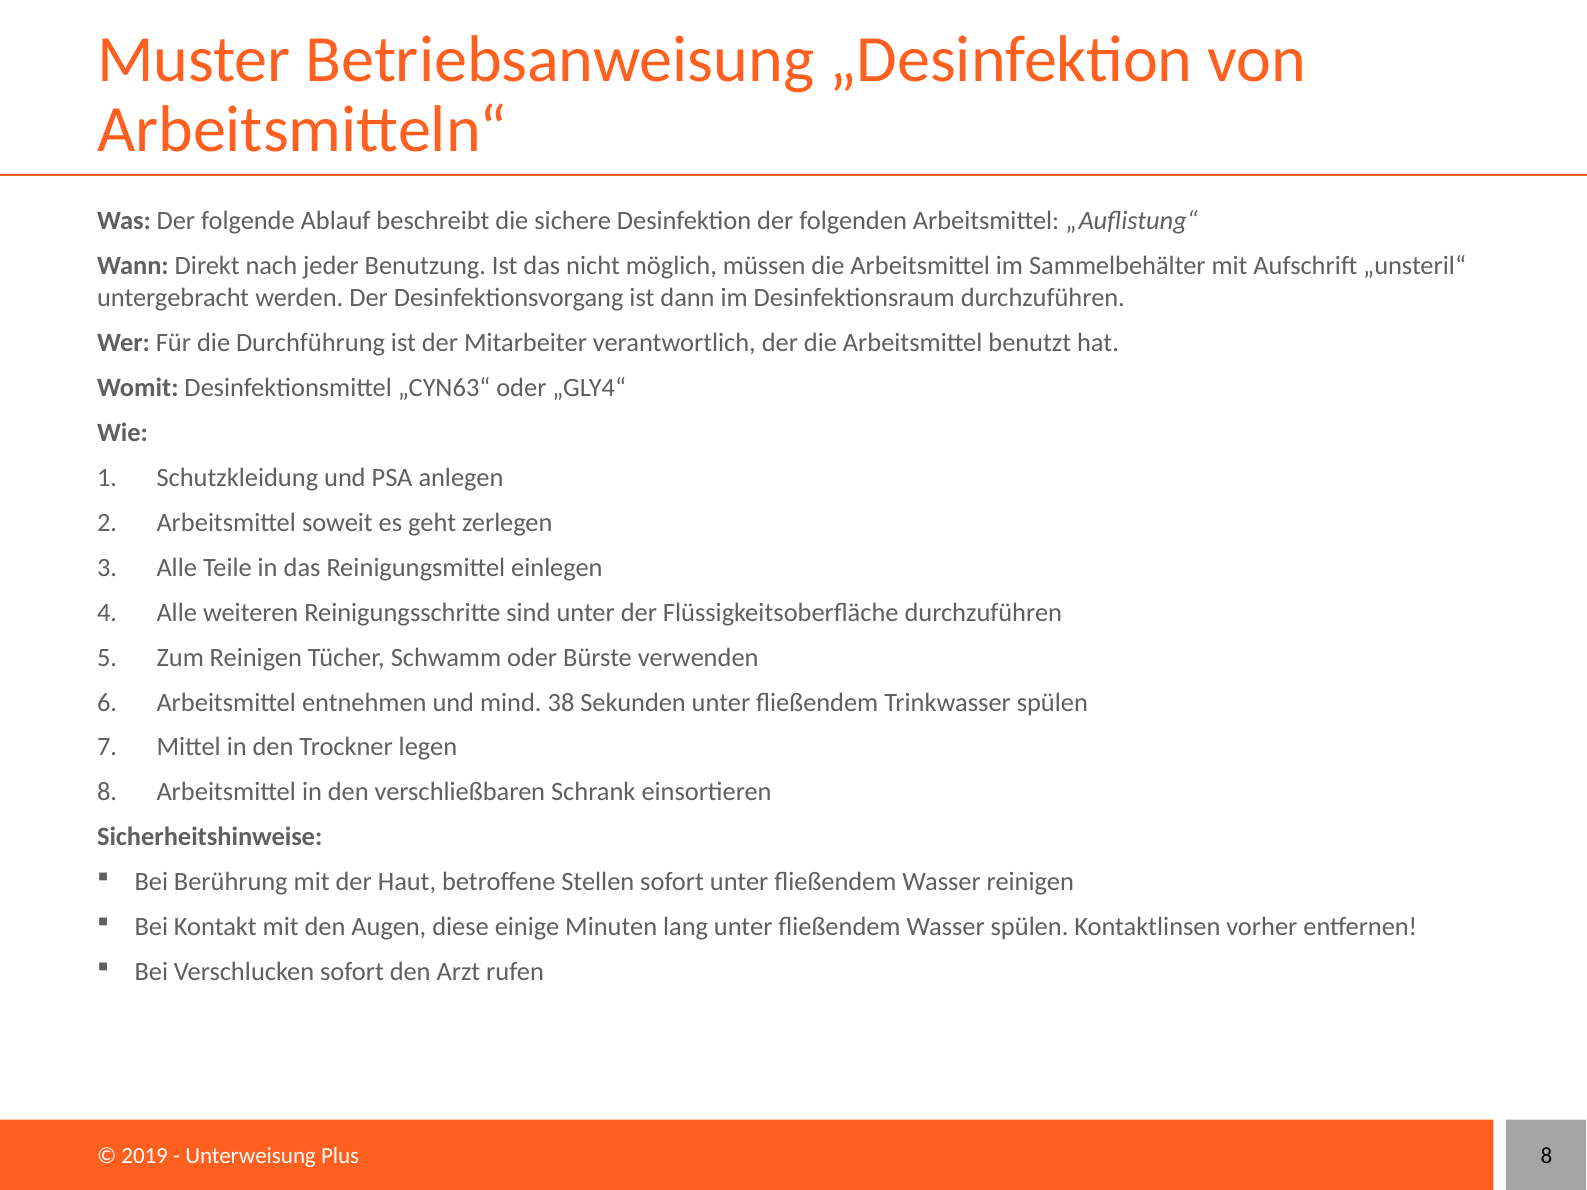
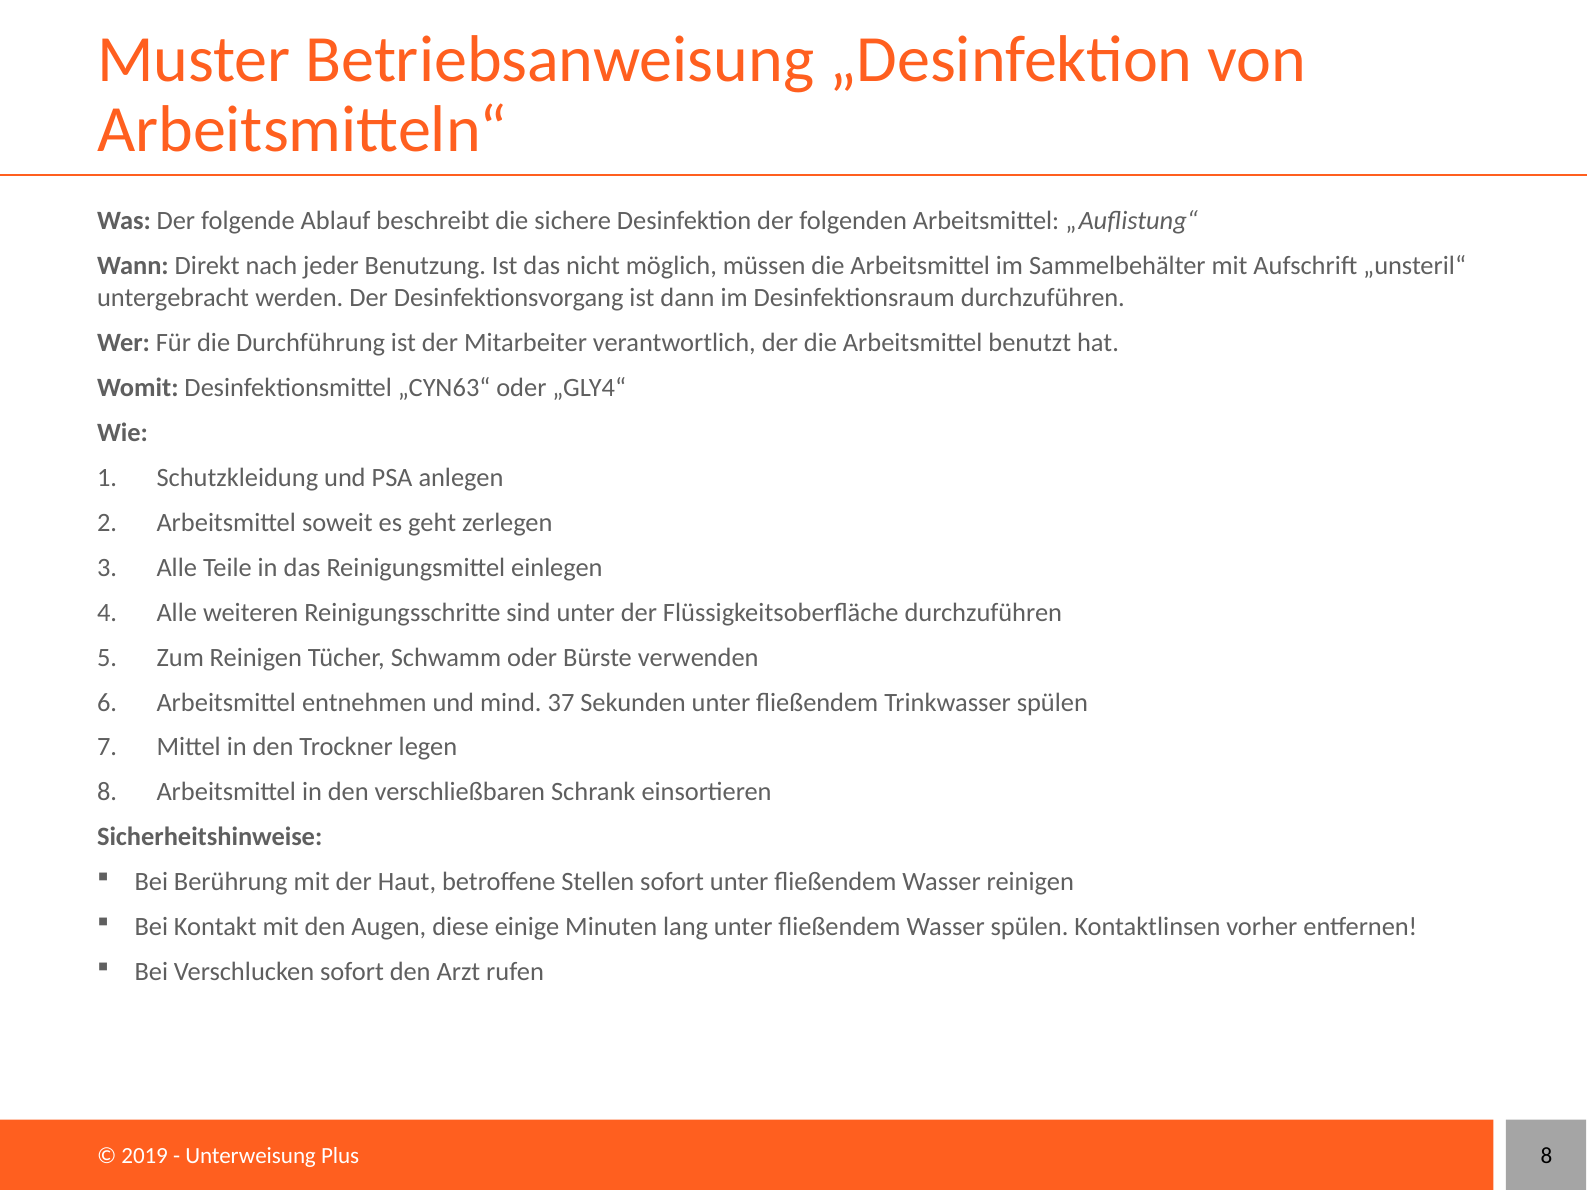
38: 38 -> 37 (561, 702)
